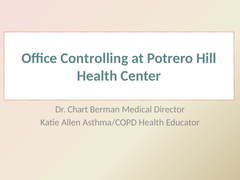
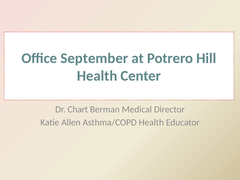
Controlling: Controlling -> September (94, 58)
